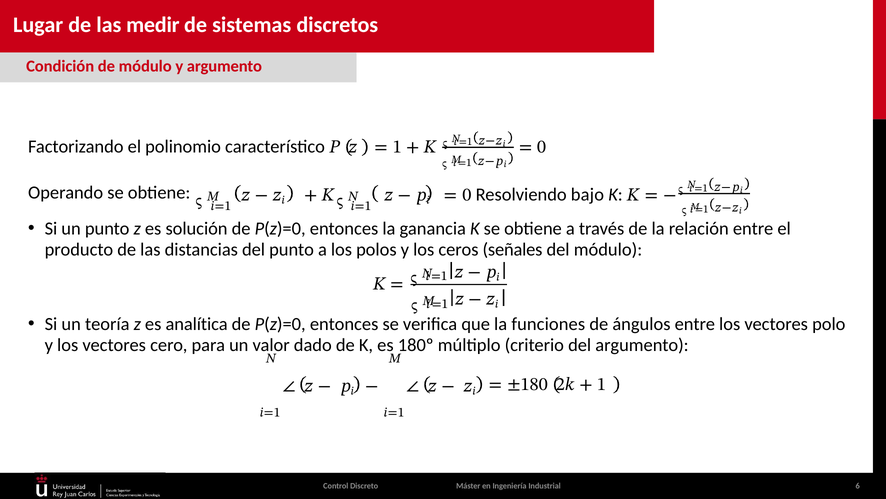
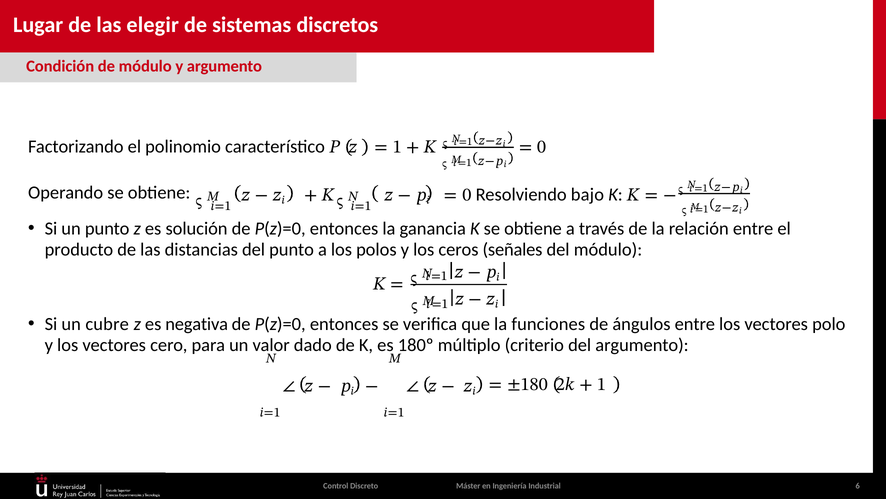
medir: medir -> elegir (153, 25)
teoría: teoría -> cubre (107, 324)
analítica: analítica -> negativa (197, 324)
